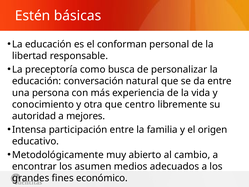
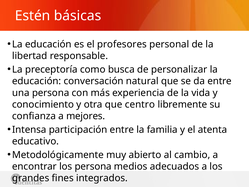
conforman: conforman -> profesores (122, 44)
autoridad: autoridad -> confianza (34, 116)
origen: origen -> atenta (213, 130)
los asumen: asumen -> persona (93, 166)
económico: económico -> integrados (102, 178)
